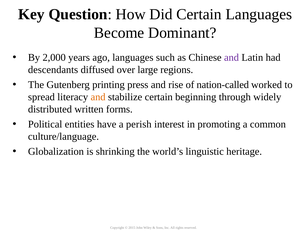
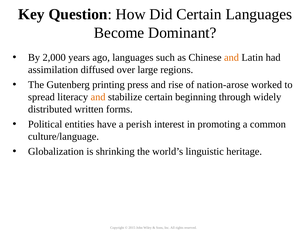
and colour: purple -> orange (232, 58)
descendants: descendants -> assimilation (53, 70)
nation-called: nation-called -> nation-arose (223, 85)
